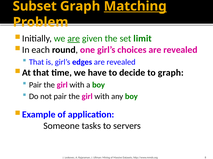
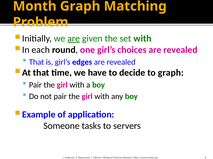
Subset: Subset -> Month (35, 6)
Matching underline: present -> none (135, 6)
set limit: limit -> with (143, 39)
